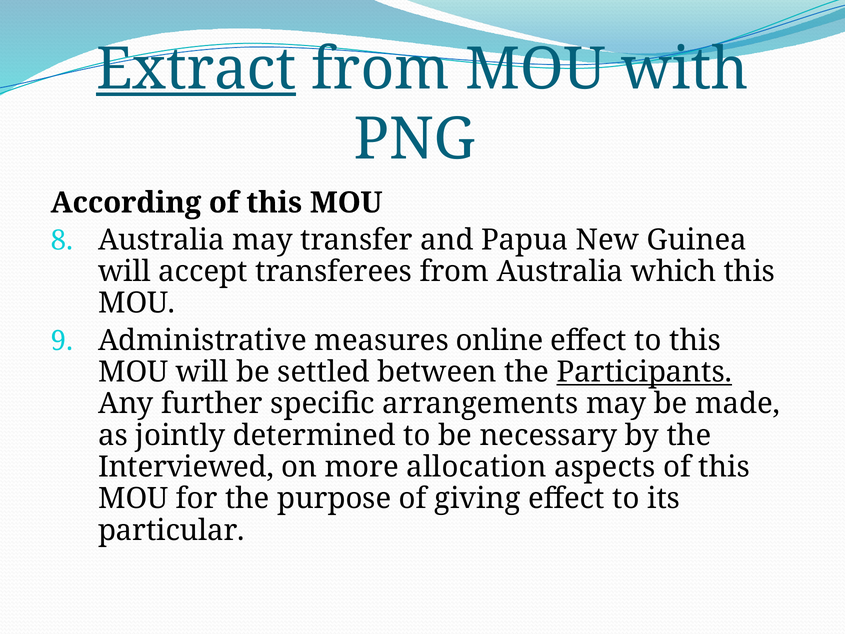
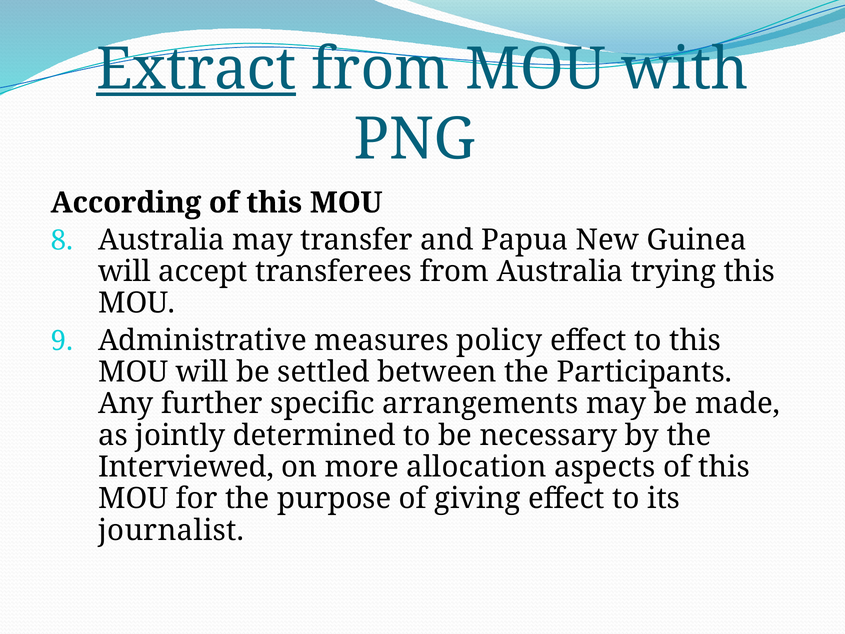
which: which -> trying (673, 271)
online: online -> policy (499, 340)
Participants underline: present -> none (644, 372)
particular: particular -> journalist (171, 530)
